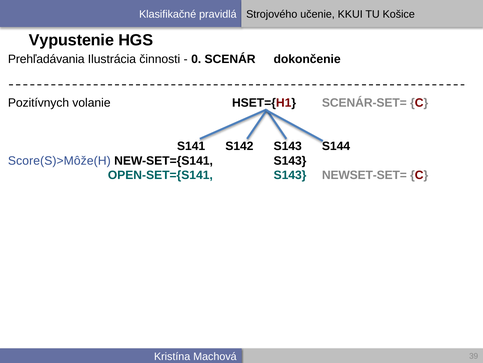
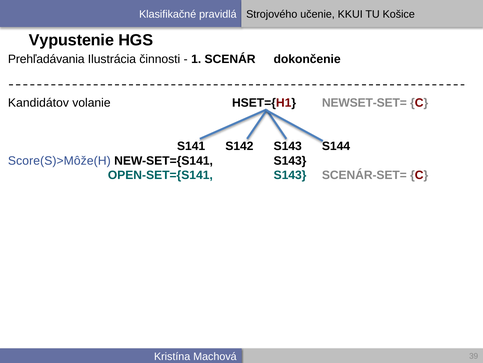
0: 0 -> 1 (196, 59)
Pozitívnych: Pozitívnych -> Kandidátov (38, 102)
SCENÁR-SET=: SCENÁR-SET= -> NEWSET-SET= (364, 102)
NEWSET-SET=: NEWSET-SET= -> SCENÁR-SET= (364, 175)
